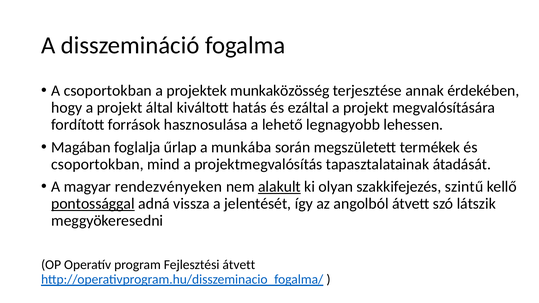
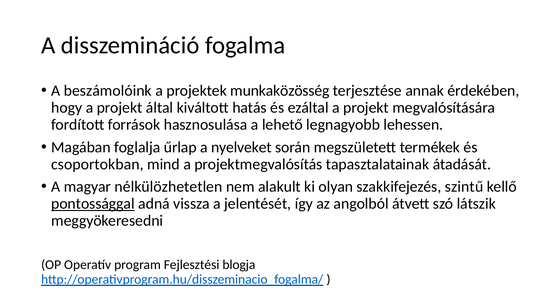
A csoportokban: csoportokban -> beszámolóink (108, 91)
munkába: munkába -> nyelveket (241, 147)
rendezvényeken: rendezvényeken -> nélkülözhetetlen (169, 187)
alakult underline: present -> none (279, 187)
Fejlesztési átvett: átvett -> blogja (239, 265)
